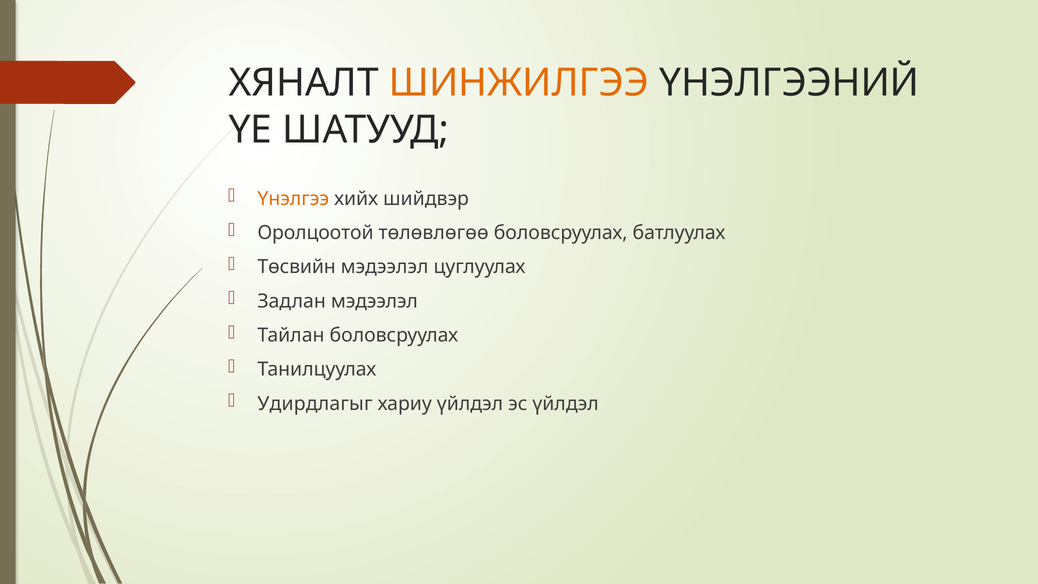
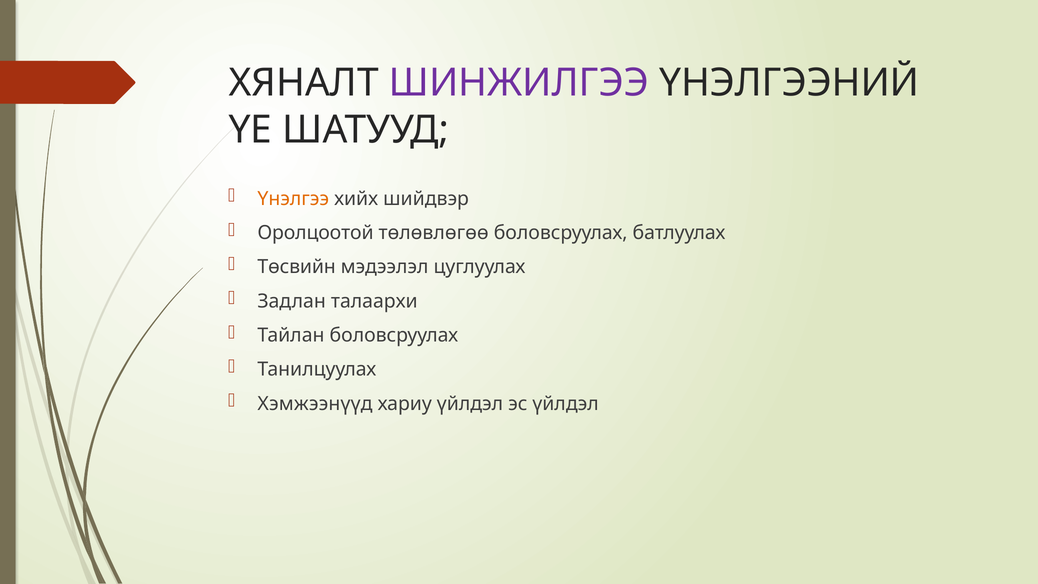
ШИНЖИЛГЭЭ colour: orange -> purple (519, 83)
Задлан мэдээлэл: мэдээлэл -> талаархи (374, 301)
Удирдлагыг: Удирдлагыг -> Хэмжээнүүд (315, 404)
